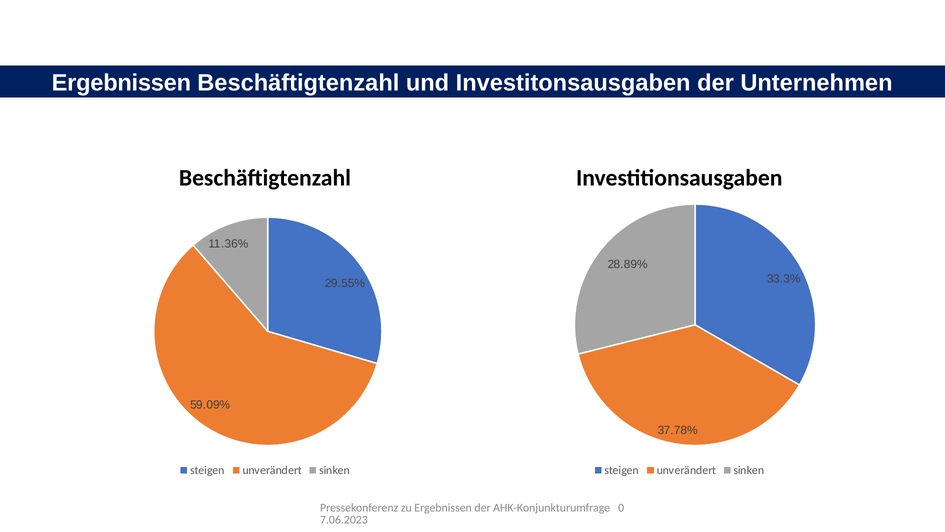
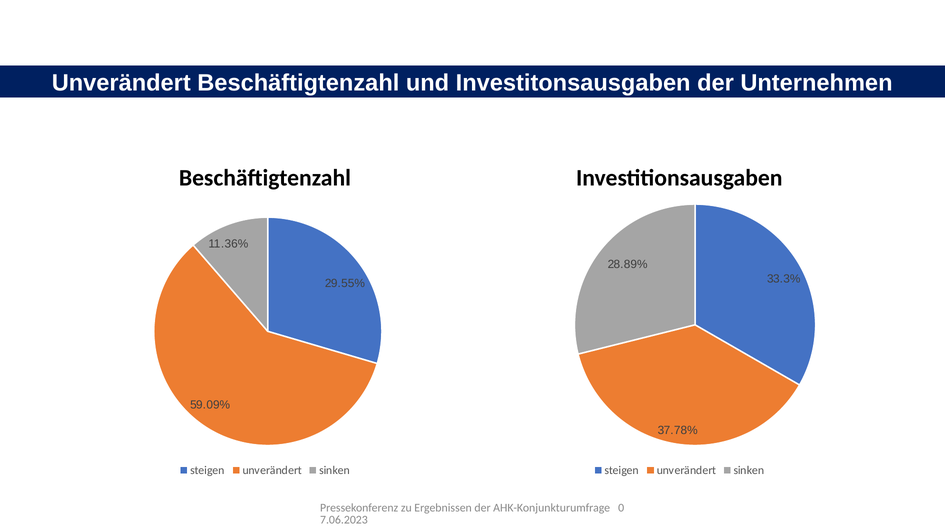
Ergebnissen: Ergebnissen -> Unverändert (121, 83)
